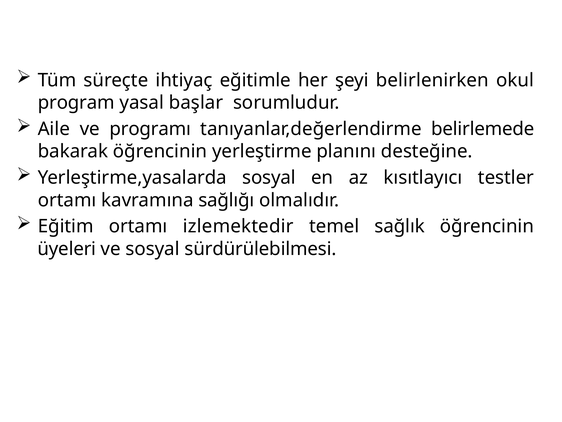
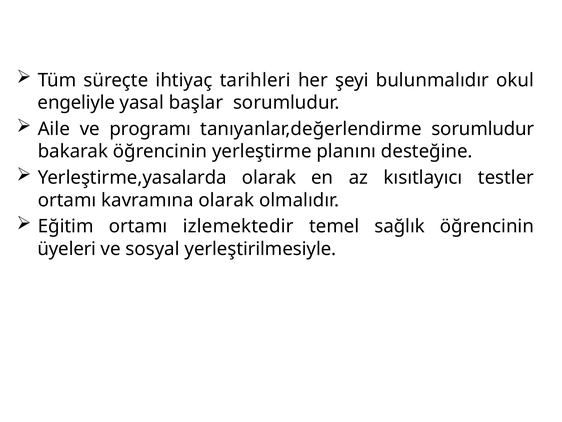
eğitimle: eğitimle -> tarihleri (255, 80)
belirlenirken: belirlenirken -> bulunmalıdır (432, 80)
program: program -> engeliyle (76, 103)
tanıyanlar,değerlendirme belirlemede: belirlemede -> sorumludur (483, 129)
Yerleştirme,yasalarda sosyal: sosyal -> olarak (269, 177)
kavramına sağlığı: sağlığı -> olarak (226, 200)
sürdürülebilmesi: sürdürülebilmesi -> yerleştirilmesiyle (260, 249)
